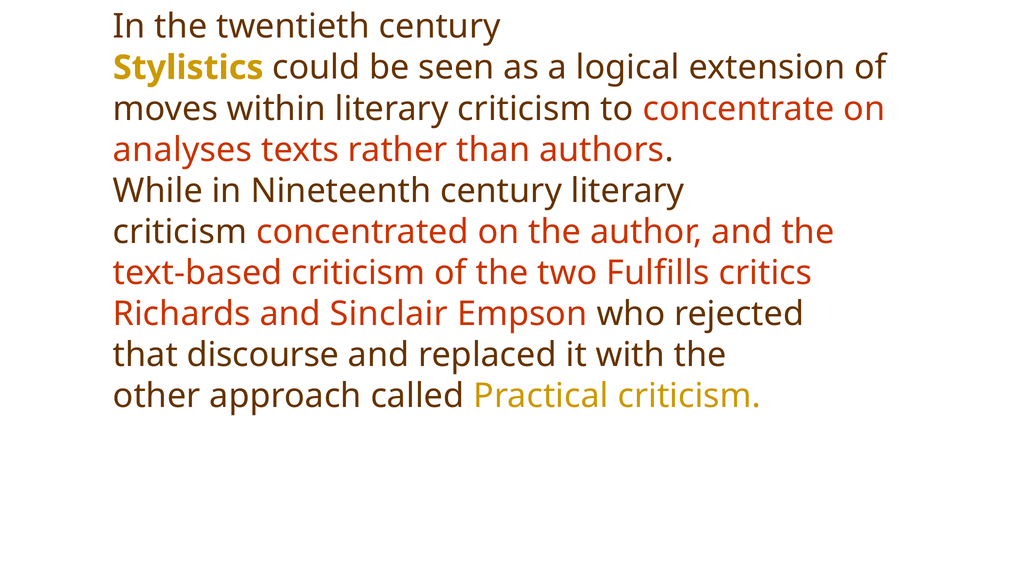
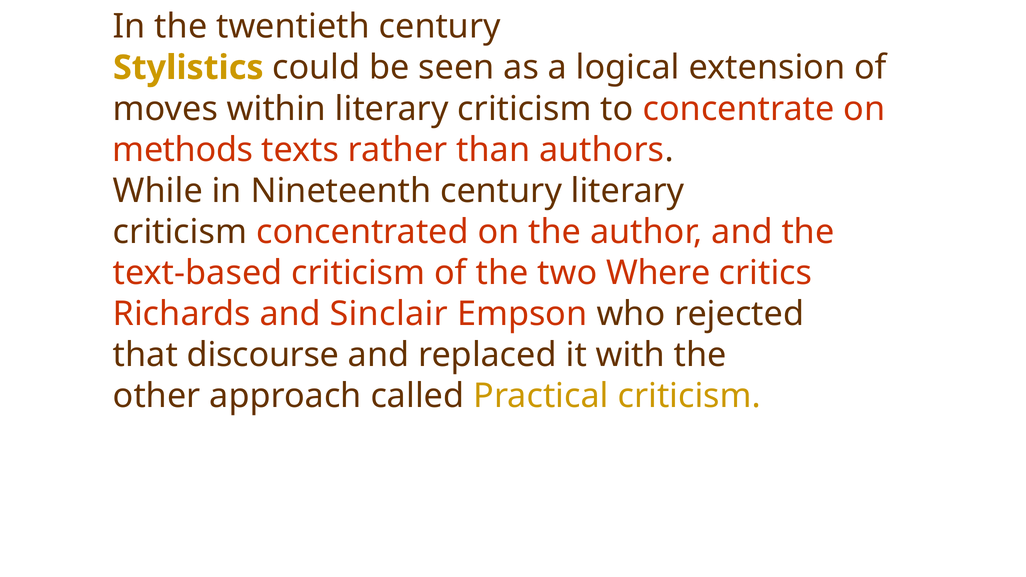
analyses: analyses -> methods (183, 150)
Fulfills: Fulfills -> Where (658, 273)
